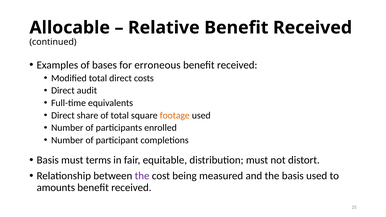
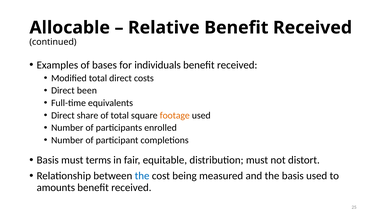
erroneous: erroneous -> individuals (158, 65)
audit: audit -> been (87, 91)
the colour: purple -> blue (142, 176)
